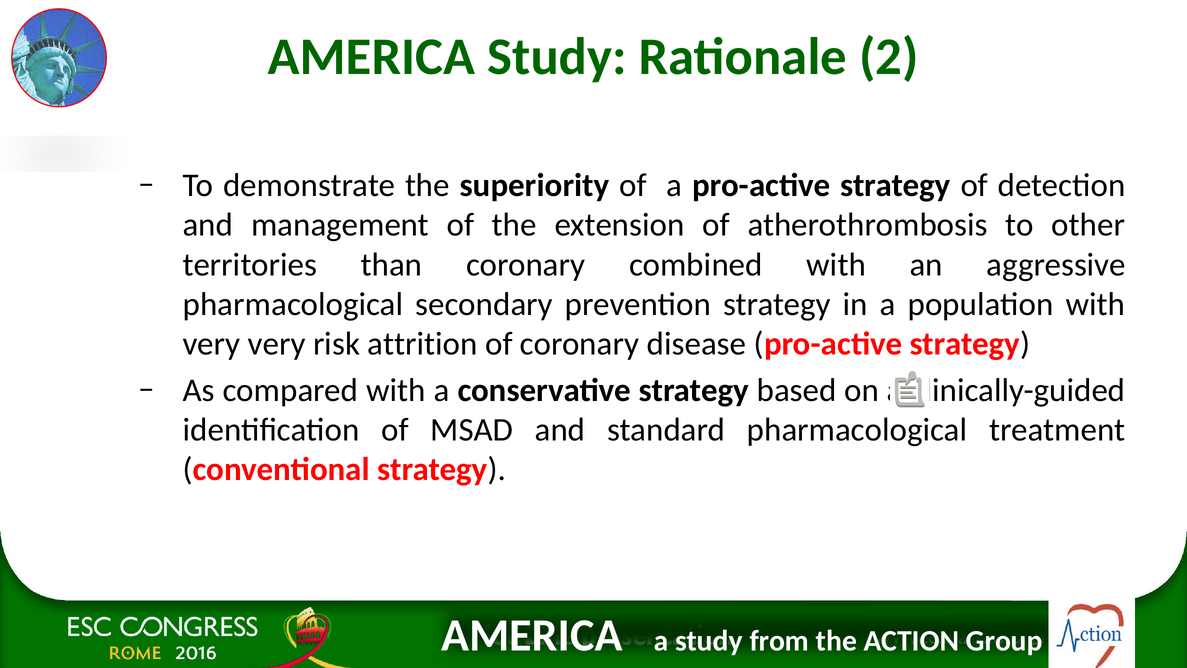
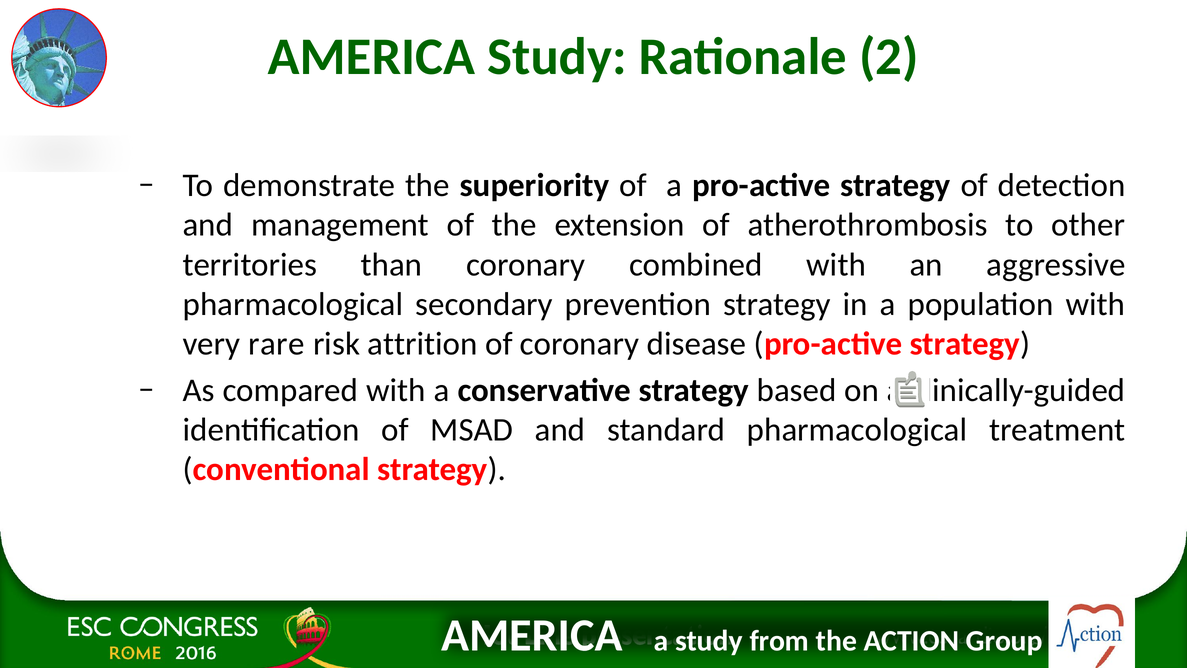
very very: very -> rare (276, 344)
